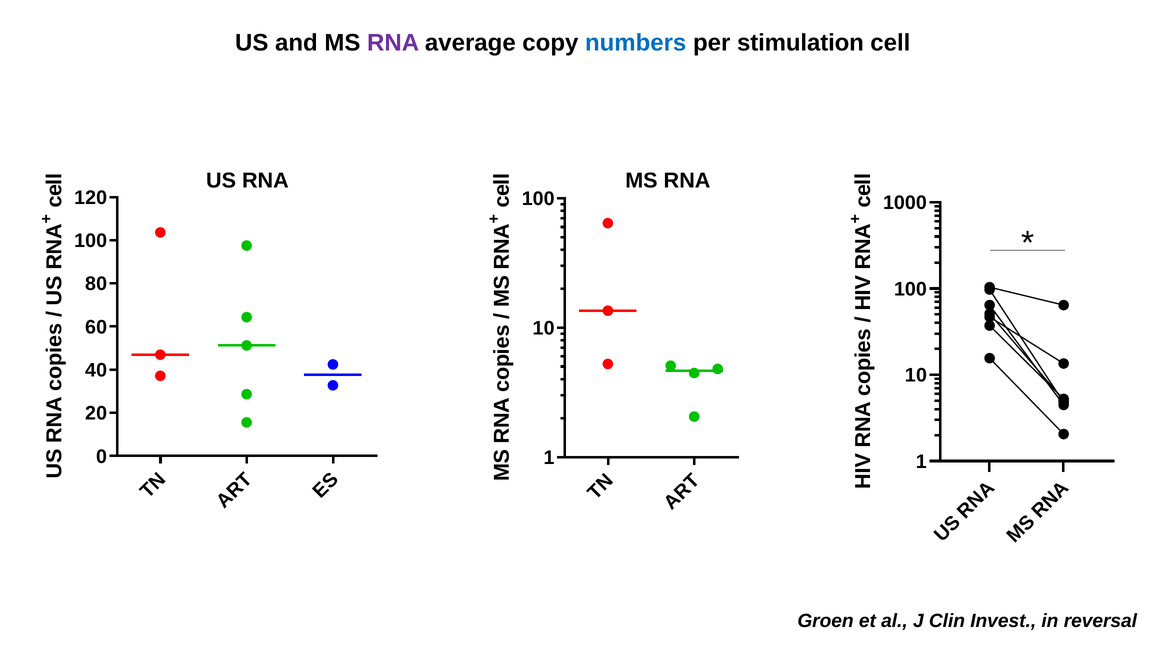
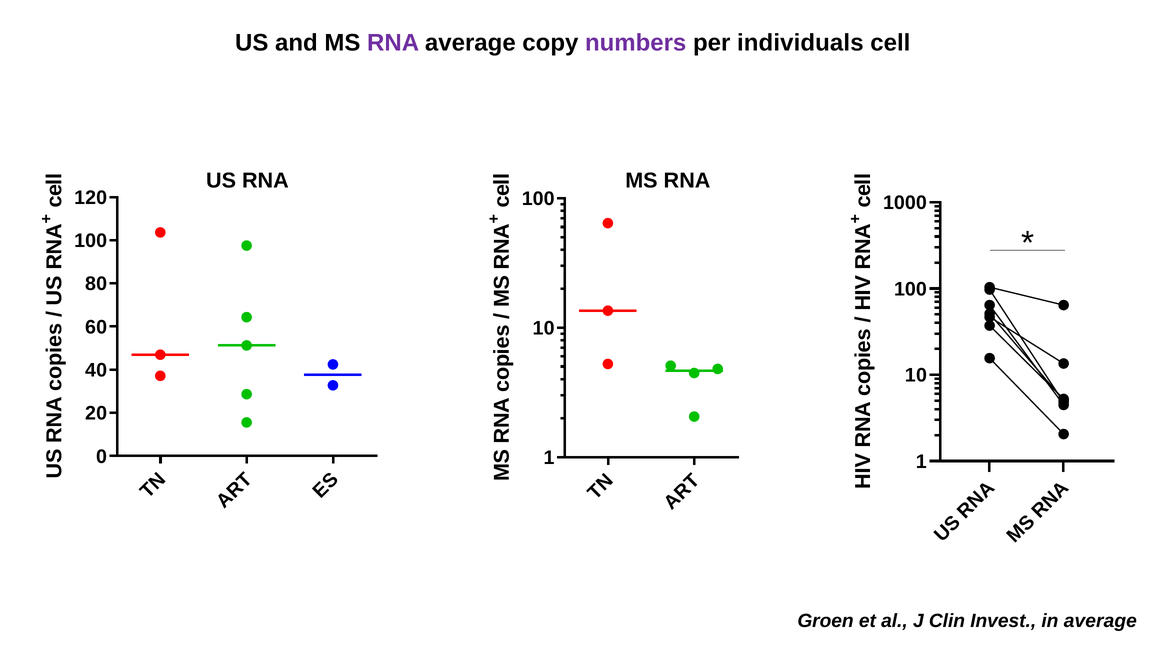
numbers colour: blue -> purple (636, 43)
stimulation: stimulation -> individuals (800, 43)
in reversal: reversal -> average (1100, 622)
